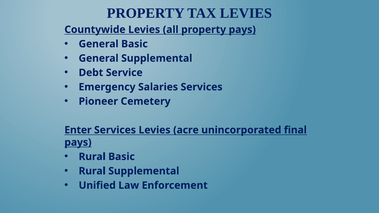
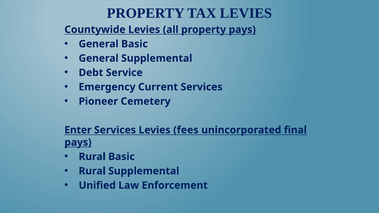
Salaries: Salaries -> Current (158, 87)
acre: acre -> fees (186, 130)
